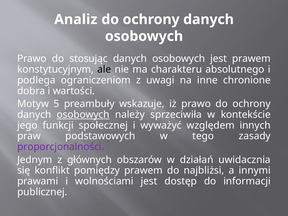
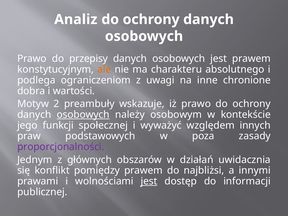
stosując: stosując -> przepisy (89, 59)
ale colour: black -> orange (104, 69)
5: 5 -> 2 (56, 104)
sprzeciwiła: sprzeciwiła -> osobowym (176, 115)
tego: tego -> poza (203, 136)
jest underline: none -> present (149, 181)
